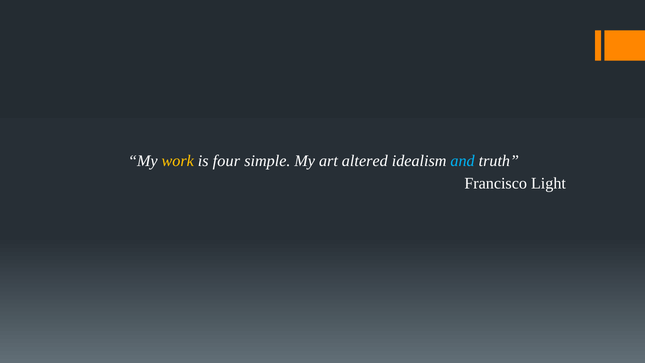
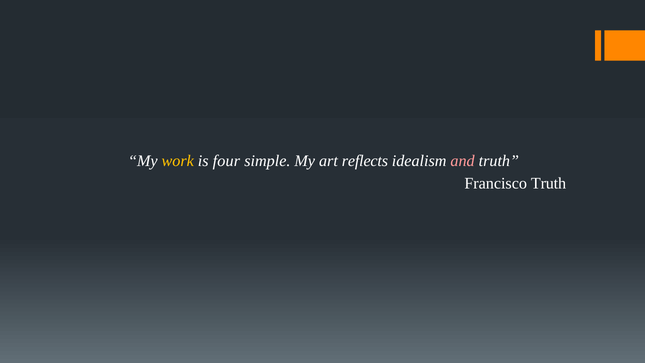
altered: altered -> reflects (365, 161)
and colour: light blue -> pink (463, 161)
Francisco Light: Light -> Truth (549, 183)
